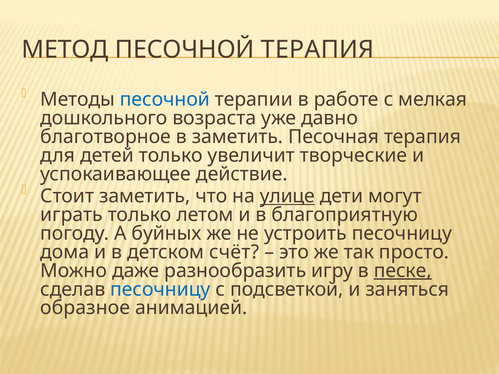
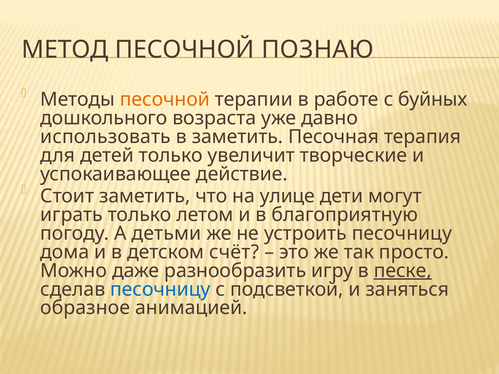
ПЕСОЧНОЙ ТЕРАПИЯ: ТЕРАПИЯ -> ПОЗНАЮ (318, 50)
песочной colour: blue -> orange (165, 100)
мелкая: мелкая -> буйных (433, 100)
благотворное: благотворное -> использовать (106, 137)
улице underline: present -> none (287, 196)
буйных: буйных -> детьми (166, 234)
